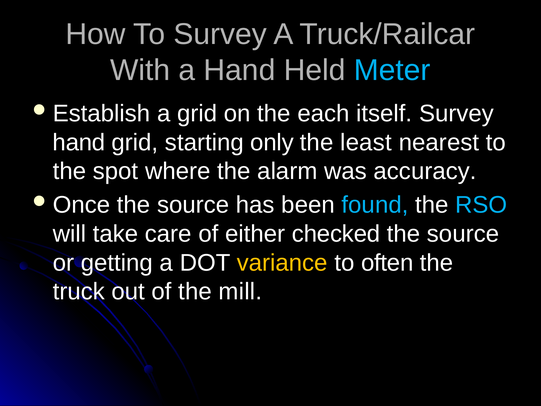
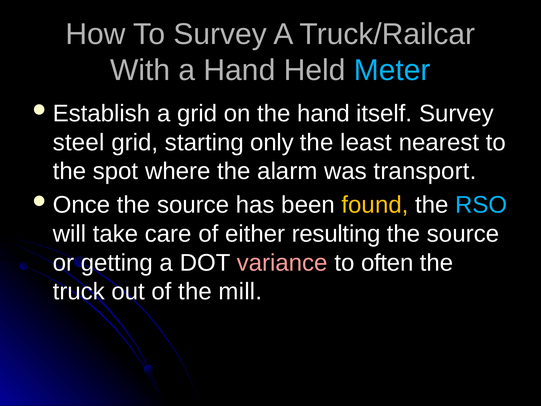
the each: each -> hand (324, 113)
hand: hand -> steel (79, 142)
accuracy: accuracy -> transport (425, 171)
found colour: light blue -> yellow (375, 205)
checked: checked -> resulting (336, 234)
variance colour: yellow -> pink (282, 263)
